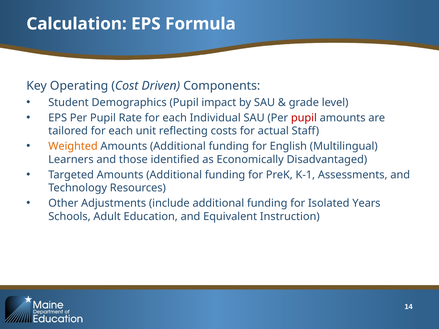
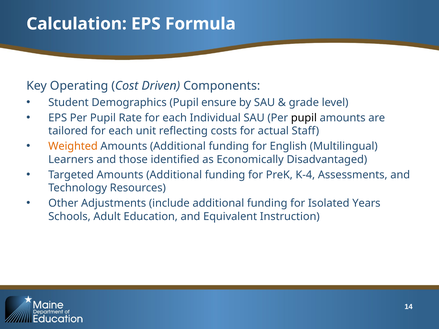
impact: impact -> ensure (219, 102)
pupil colour: red -> black (304, 118)
K-1: K-1 -> K-4 (305, 175)
